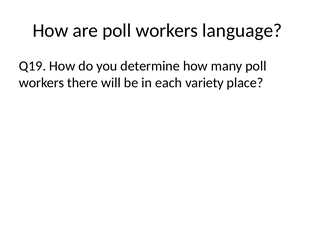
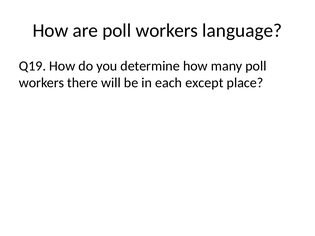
variety: variety -> except (204, 83)
